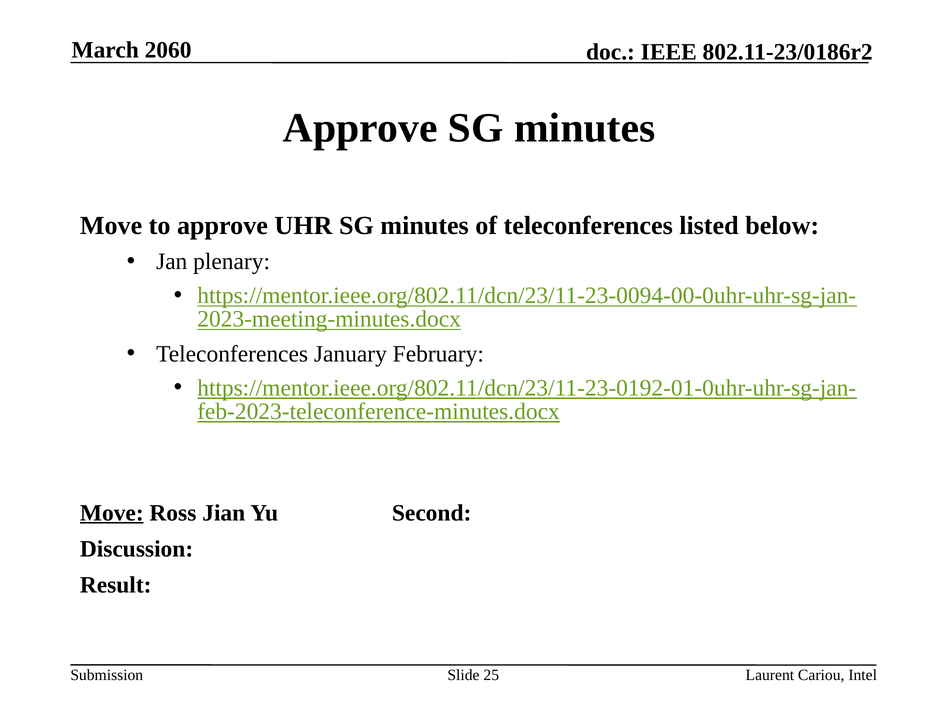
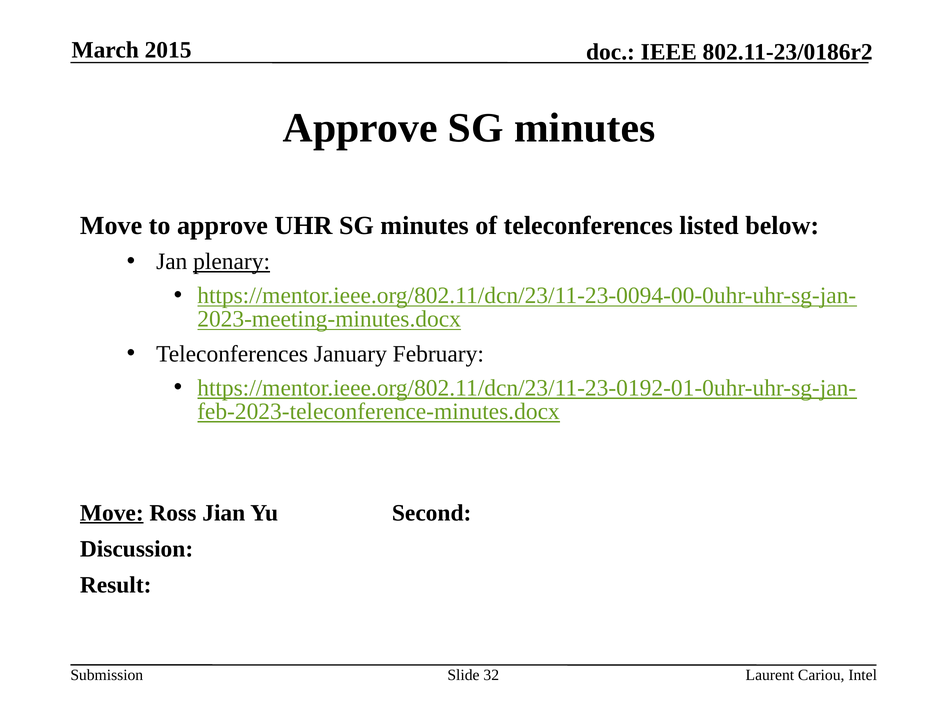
2060: 2060 -> 2015 (168, 50)
plenary underline: none -> present (232, 262)
25: 25 -> 32 (491, 675)
